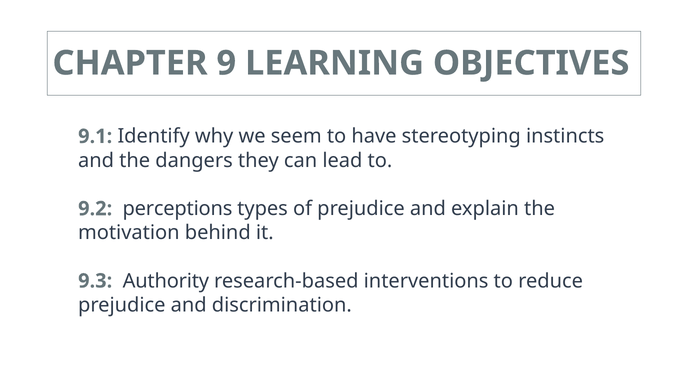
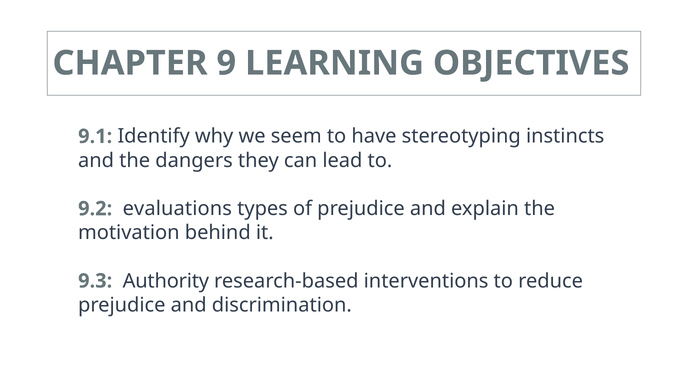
perceptions: perceptions -> evaluations (177, 209)
